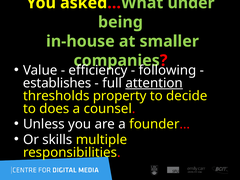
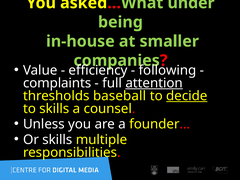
establishes: establishes -> complaints (57, 83)
property: property -> baseball (120, 96)
decide underline: none -> present (187, 96)
to does: does -> skills (54, 109)
